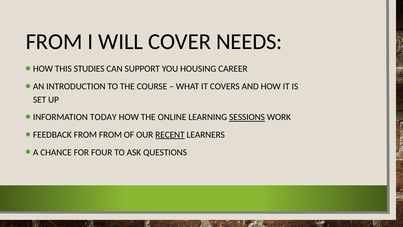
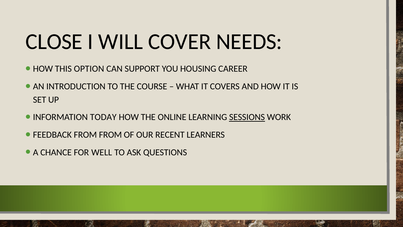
FROM: FROM -> CLOSE (54, 42)
STUDIES: STUDIES -> OPTION (89, 69)
RECENT underline: present -> none (170, 135)
FOUR: FOUR -> WELL (102, 152)
